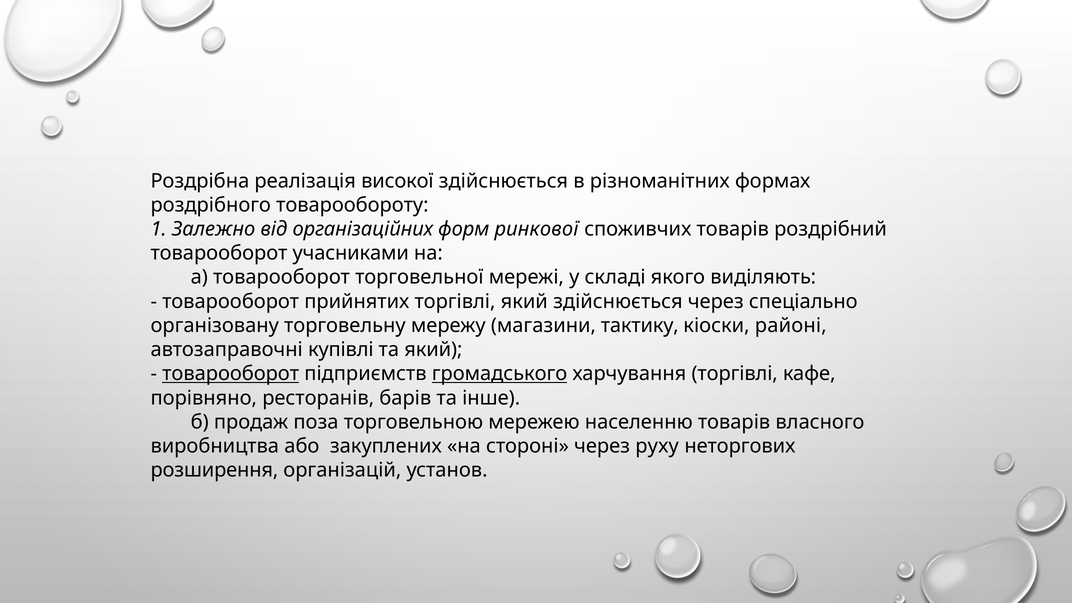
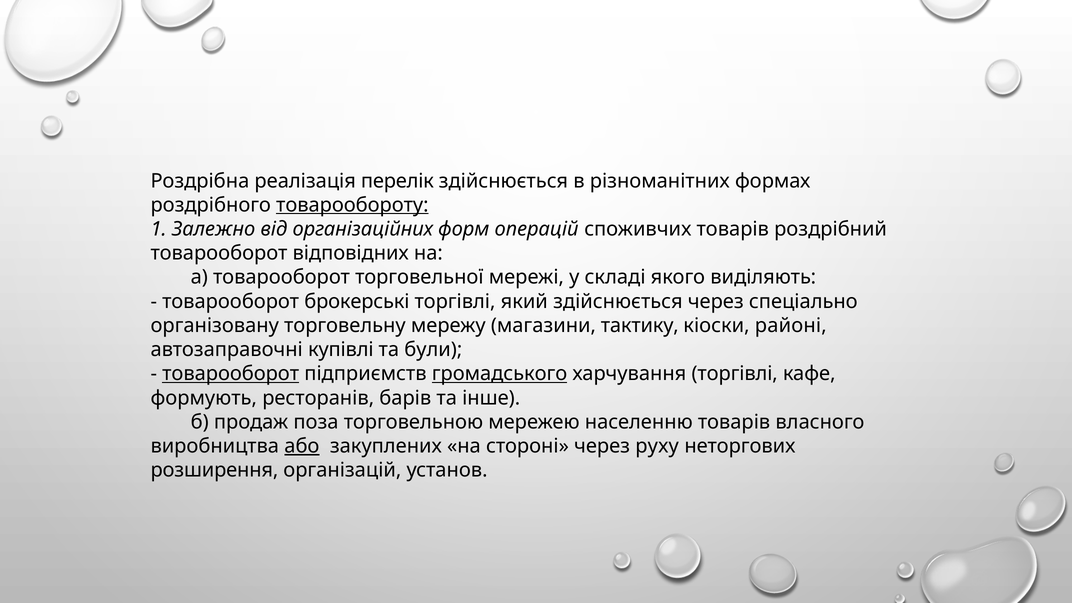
високої: високої -> перелік (397, 181)
товарообороту underline: none -> present (352, 205)
ринкової: ринкової -> операцій (537, 229)
учасниками: учасниками -> відповідних (351, 253)
прийнятих: прийнятих -> брокерські (357, 301)
та який: який -> були (433, 350)
порівняно: порівняно -> формують (204, 398)
або underline: none -> present (302, 446)
